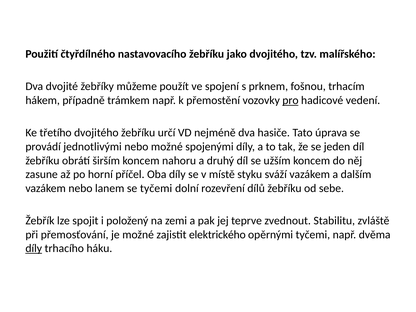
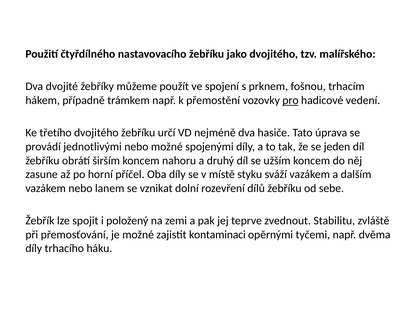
se tyčemi: tyčemi -> vznikat (156, 188)
elektrického: elektrického -> kontaminaci (217, 235)
díly underline: present -> none (34, 249)
